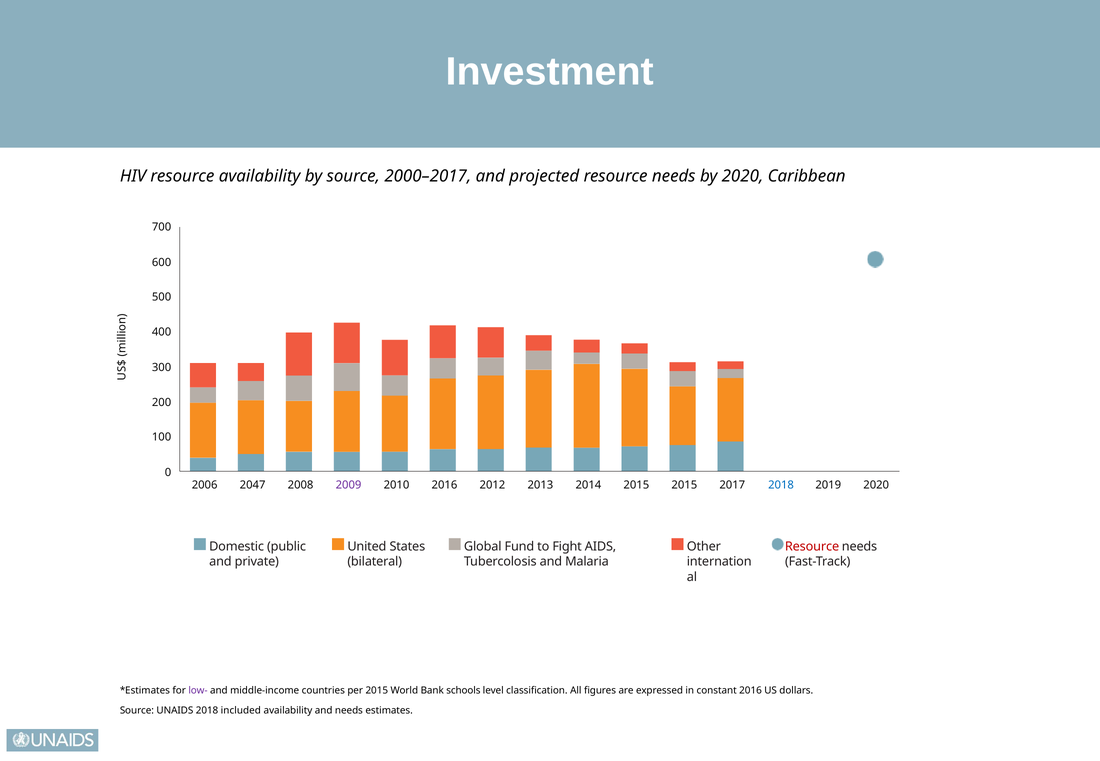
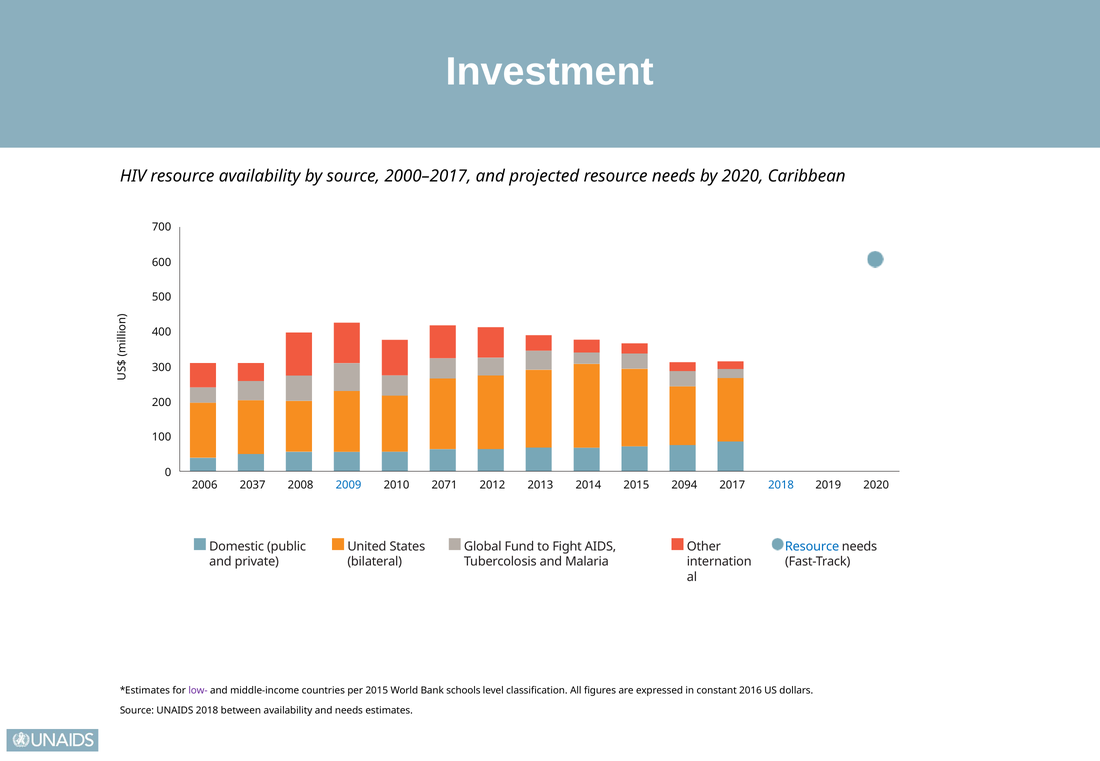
2047: 2047 -> 2037 (253, 486)
2009 colour: purple -> blue (349, 486)
2010 2016: 2016 -> 2071 (444, 486)
2015 2015: 2015 -> 2094 (684, 486)
Resource colour: red -> blue (812, 547)
included: included -> between (241, 711)
